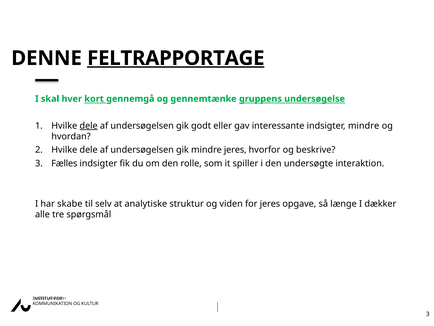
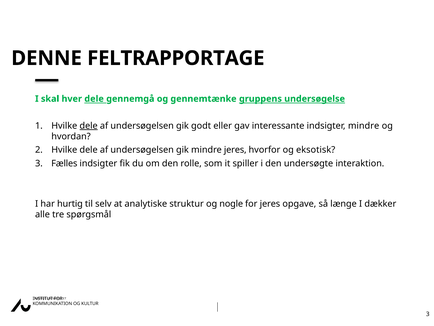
FELTRAPPORTAGE underline: present -> none (176, 58)
hver kort: kort -> dele (94, 99)
beskrive: beskrive -> eksotisk (316, 150)
skabe: skabe -> hurtig (70, 204)
viden: viden -> nogle (231, 204)
